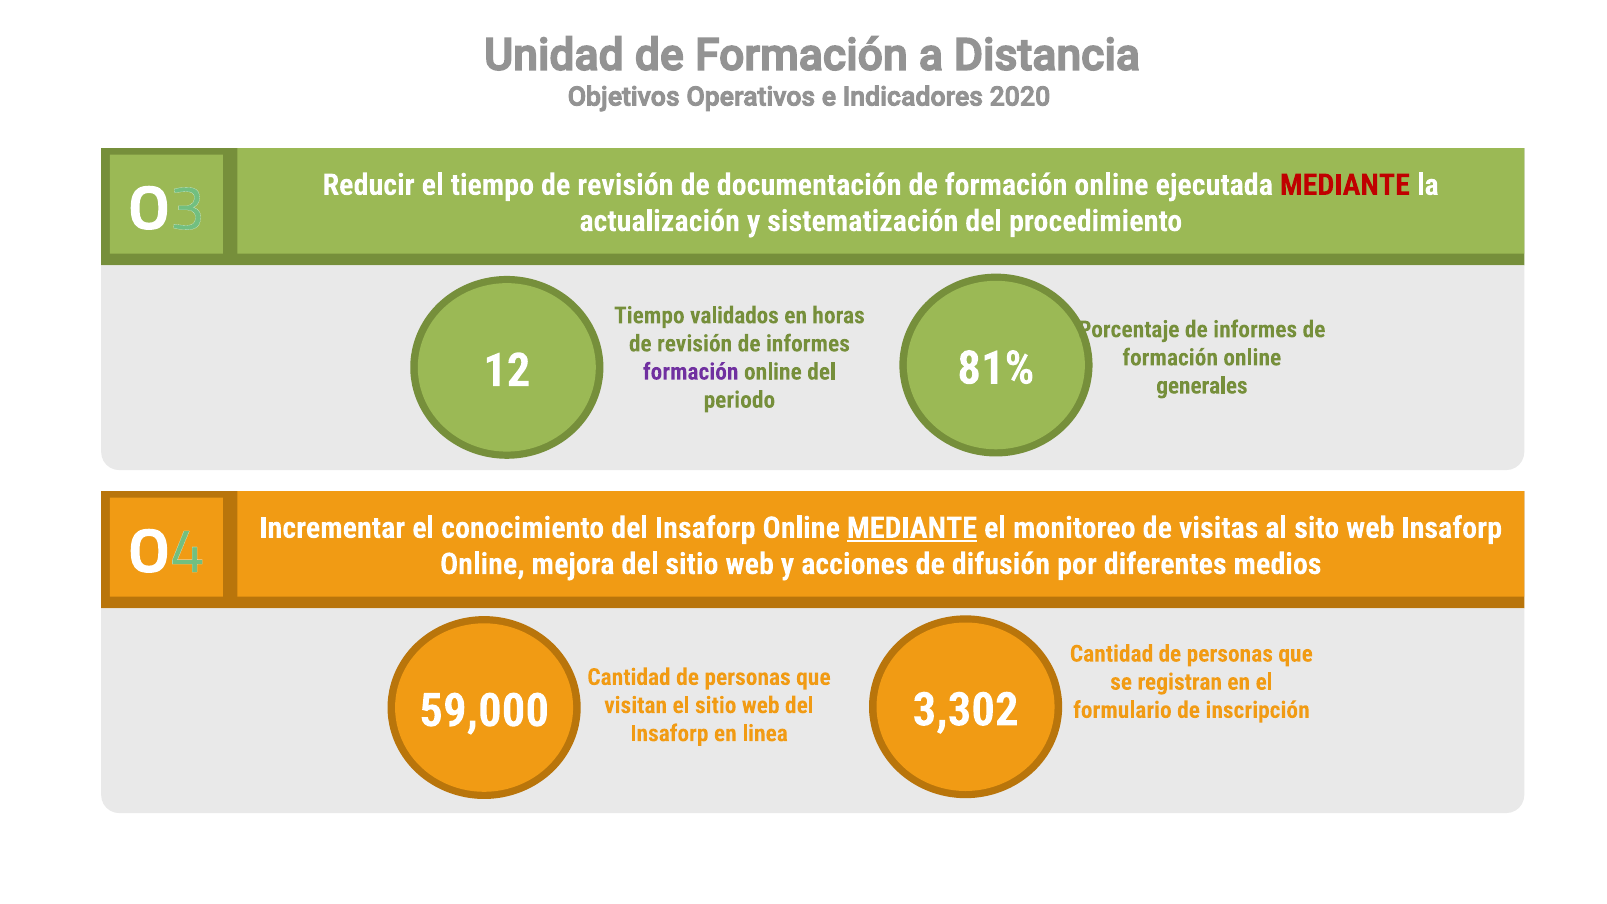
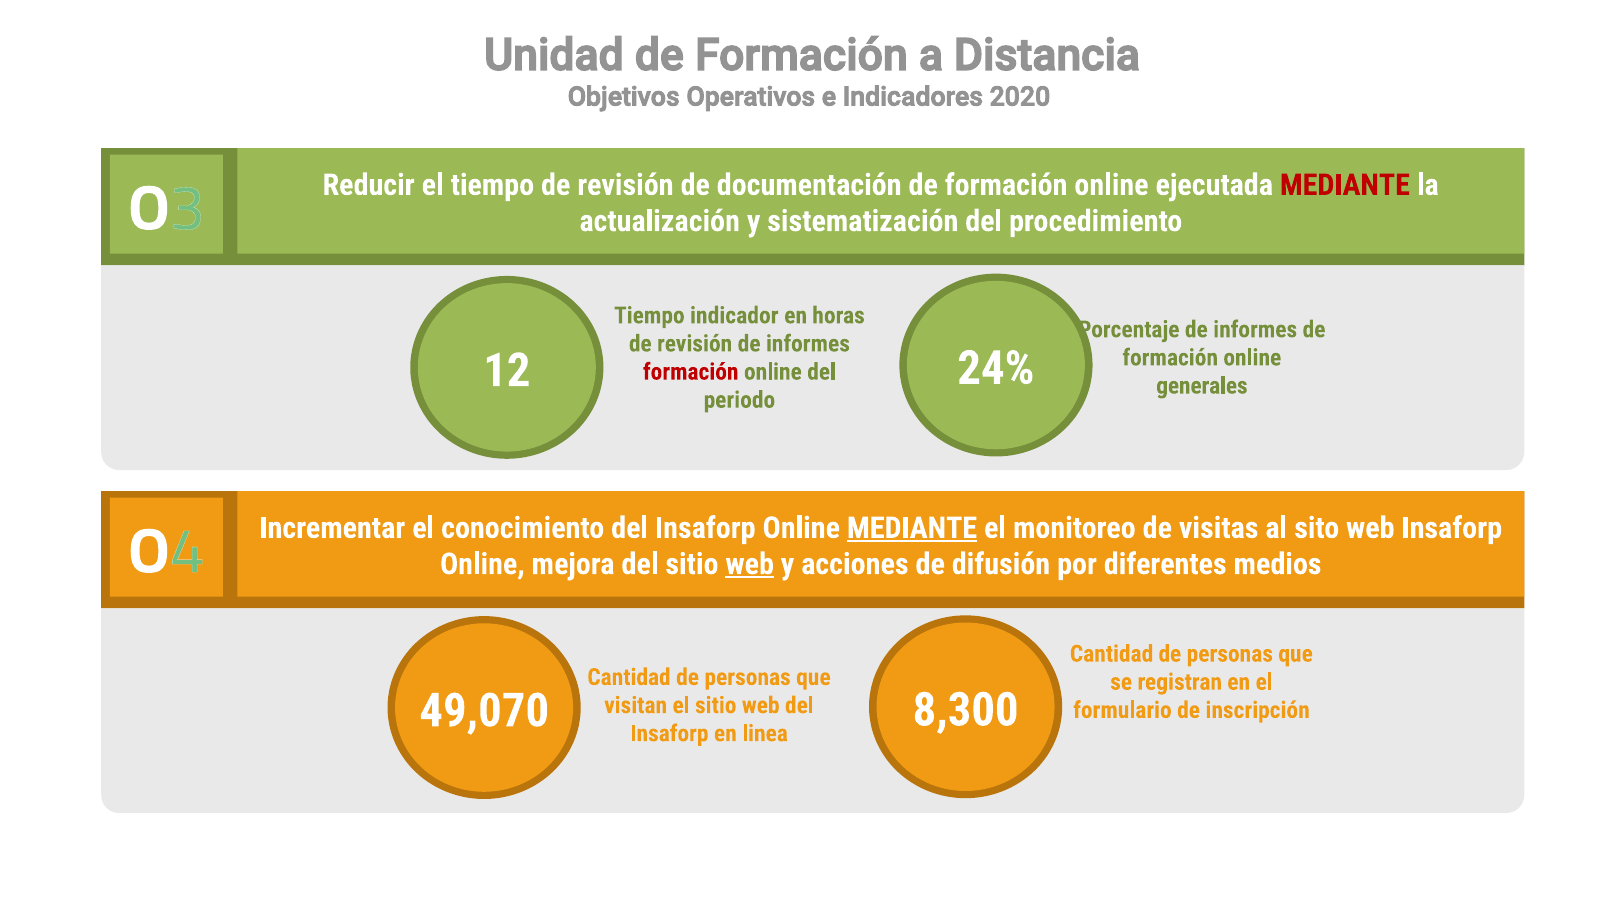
validados: validados -> indicador (734, 316)
81%: 81% -> 24% (996, 368)
formación colour: purple -> red (691, 372)
web underline: none -> present (750, 564)
3,302: 3,302 -> 8,300 (966, 710)
59,000: 59,000 -> 49,070 (484, 711)
